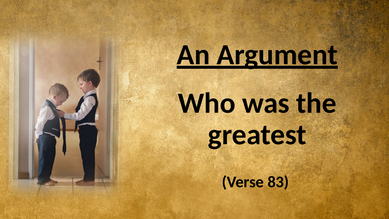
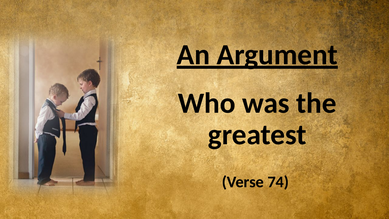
83: 83 -> 74 (278, 182)
